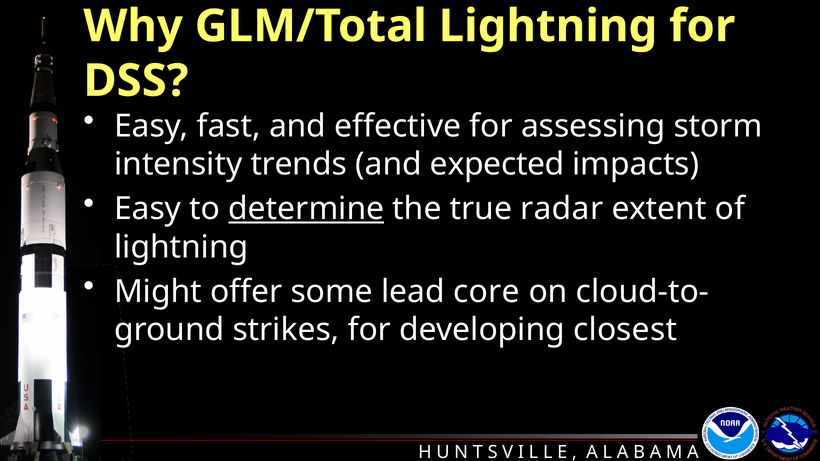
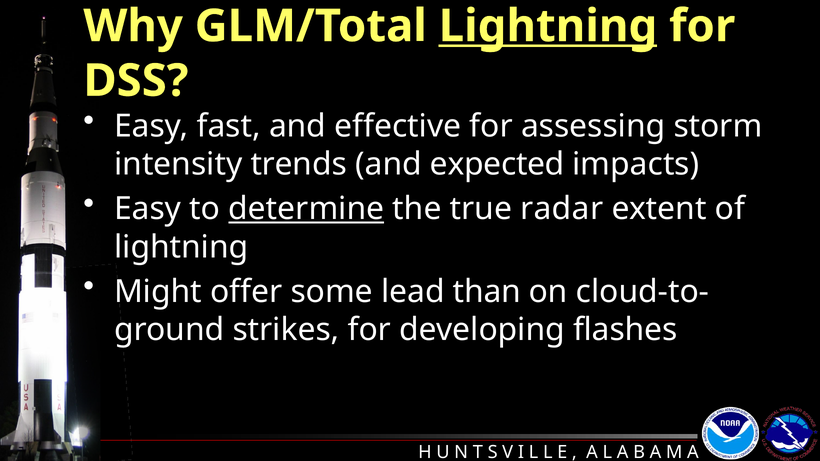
Lightning underline: none -> present (548, 26)
core: core -> than (487, 292)
closest: closest -> flashes (625, 330)
